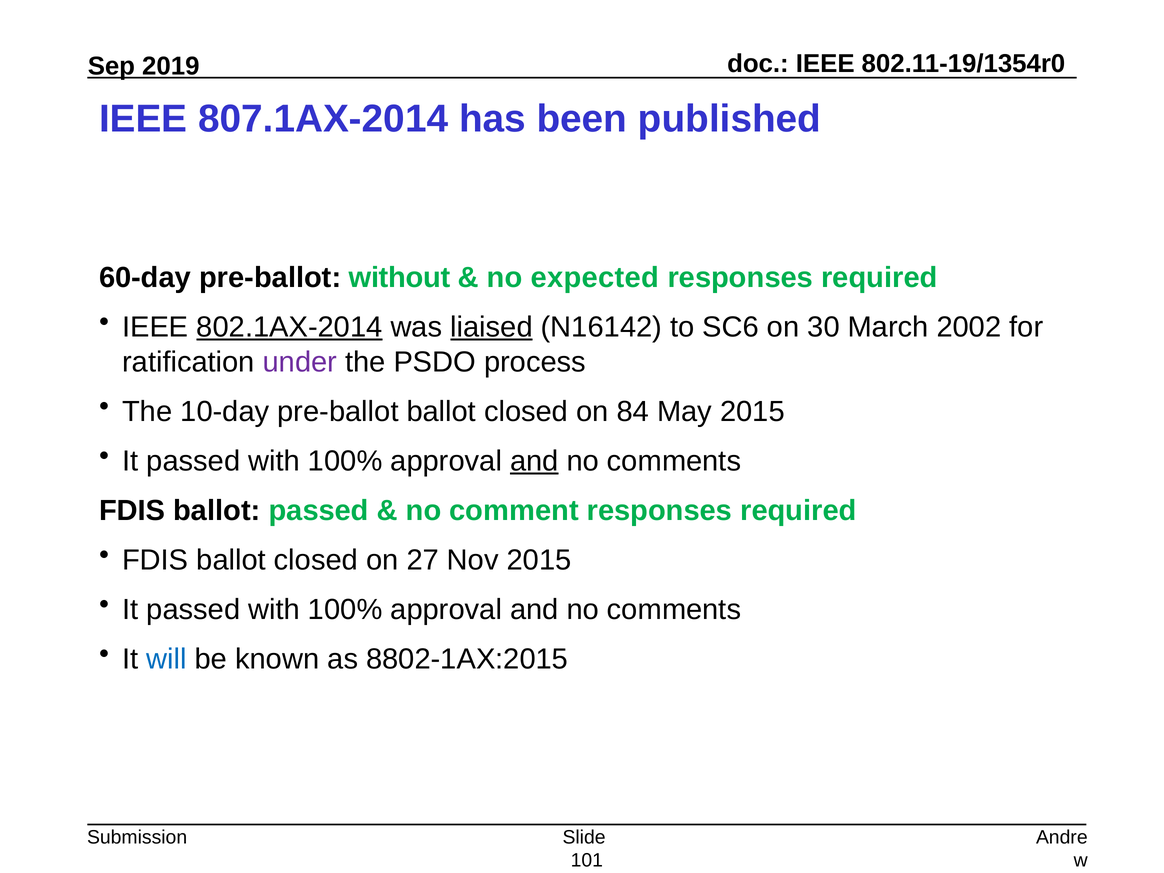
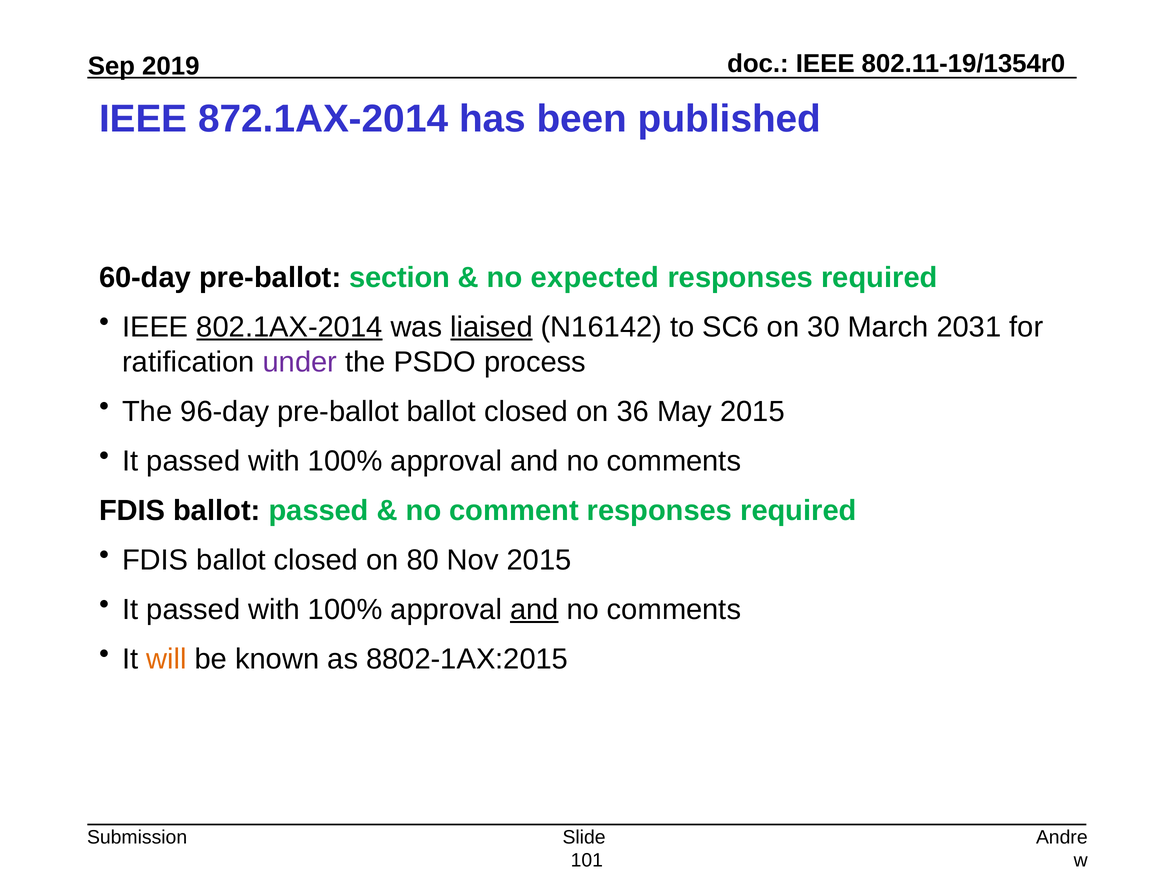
807.1AX-2014: 807.1AX-2014 -> 872.1AX-2014 (323, 119)
without: without -> section (400, 278)
2002: 2002 -> 2031 (969, 327)
10-day: 10-day -> 96-day (225, 411)
84: 84 -> 36 (633, 411)
and underline: present -> none (534, 461)
27: 27 -> 80 (423, 560)
and underline: none -> present (534, 609)
will colour: blue -> orange (167, 659)
